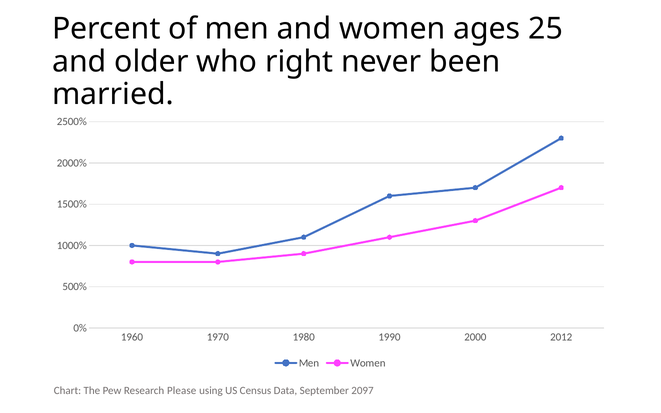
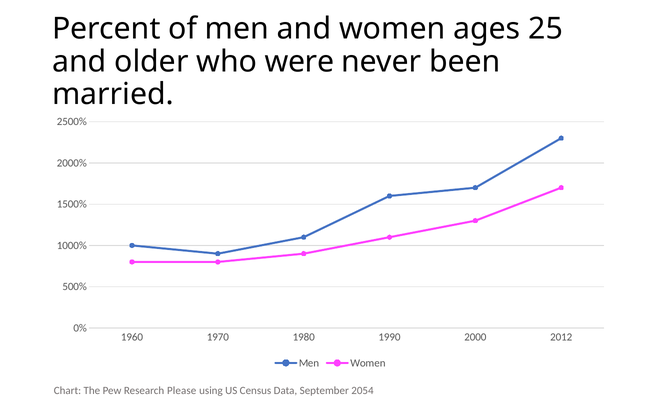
right: right -> were (299, 62)
2097: 2097 -> 2054 (362, 391)
